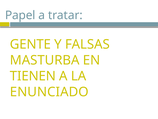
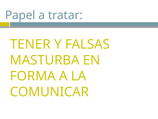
GENTE: GENTE -> TENER (30, 44)
TIENEN: TIENEN -> FORMA (33, 76)
ENUNCIADO: ENUNCIADO -> COMUNICAR (49, 92)
